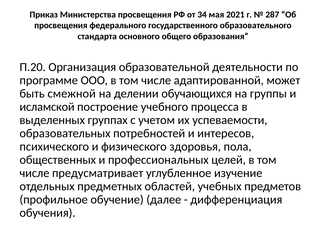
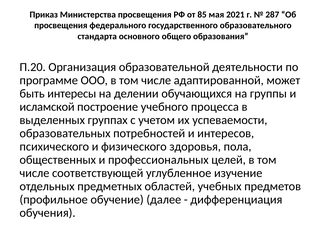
34: 34 -> 85 (202, 14)
смежной: смежной -> интересы (72, 93)
предусматривает: предусматривает -> соответствующей (98, 173)
